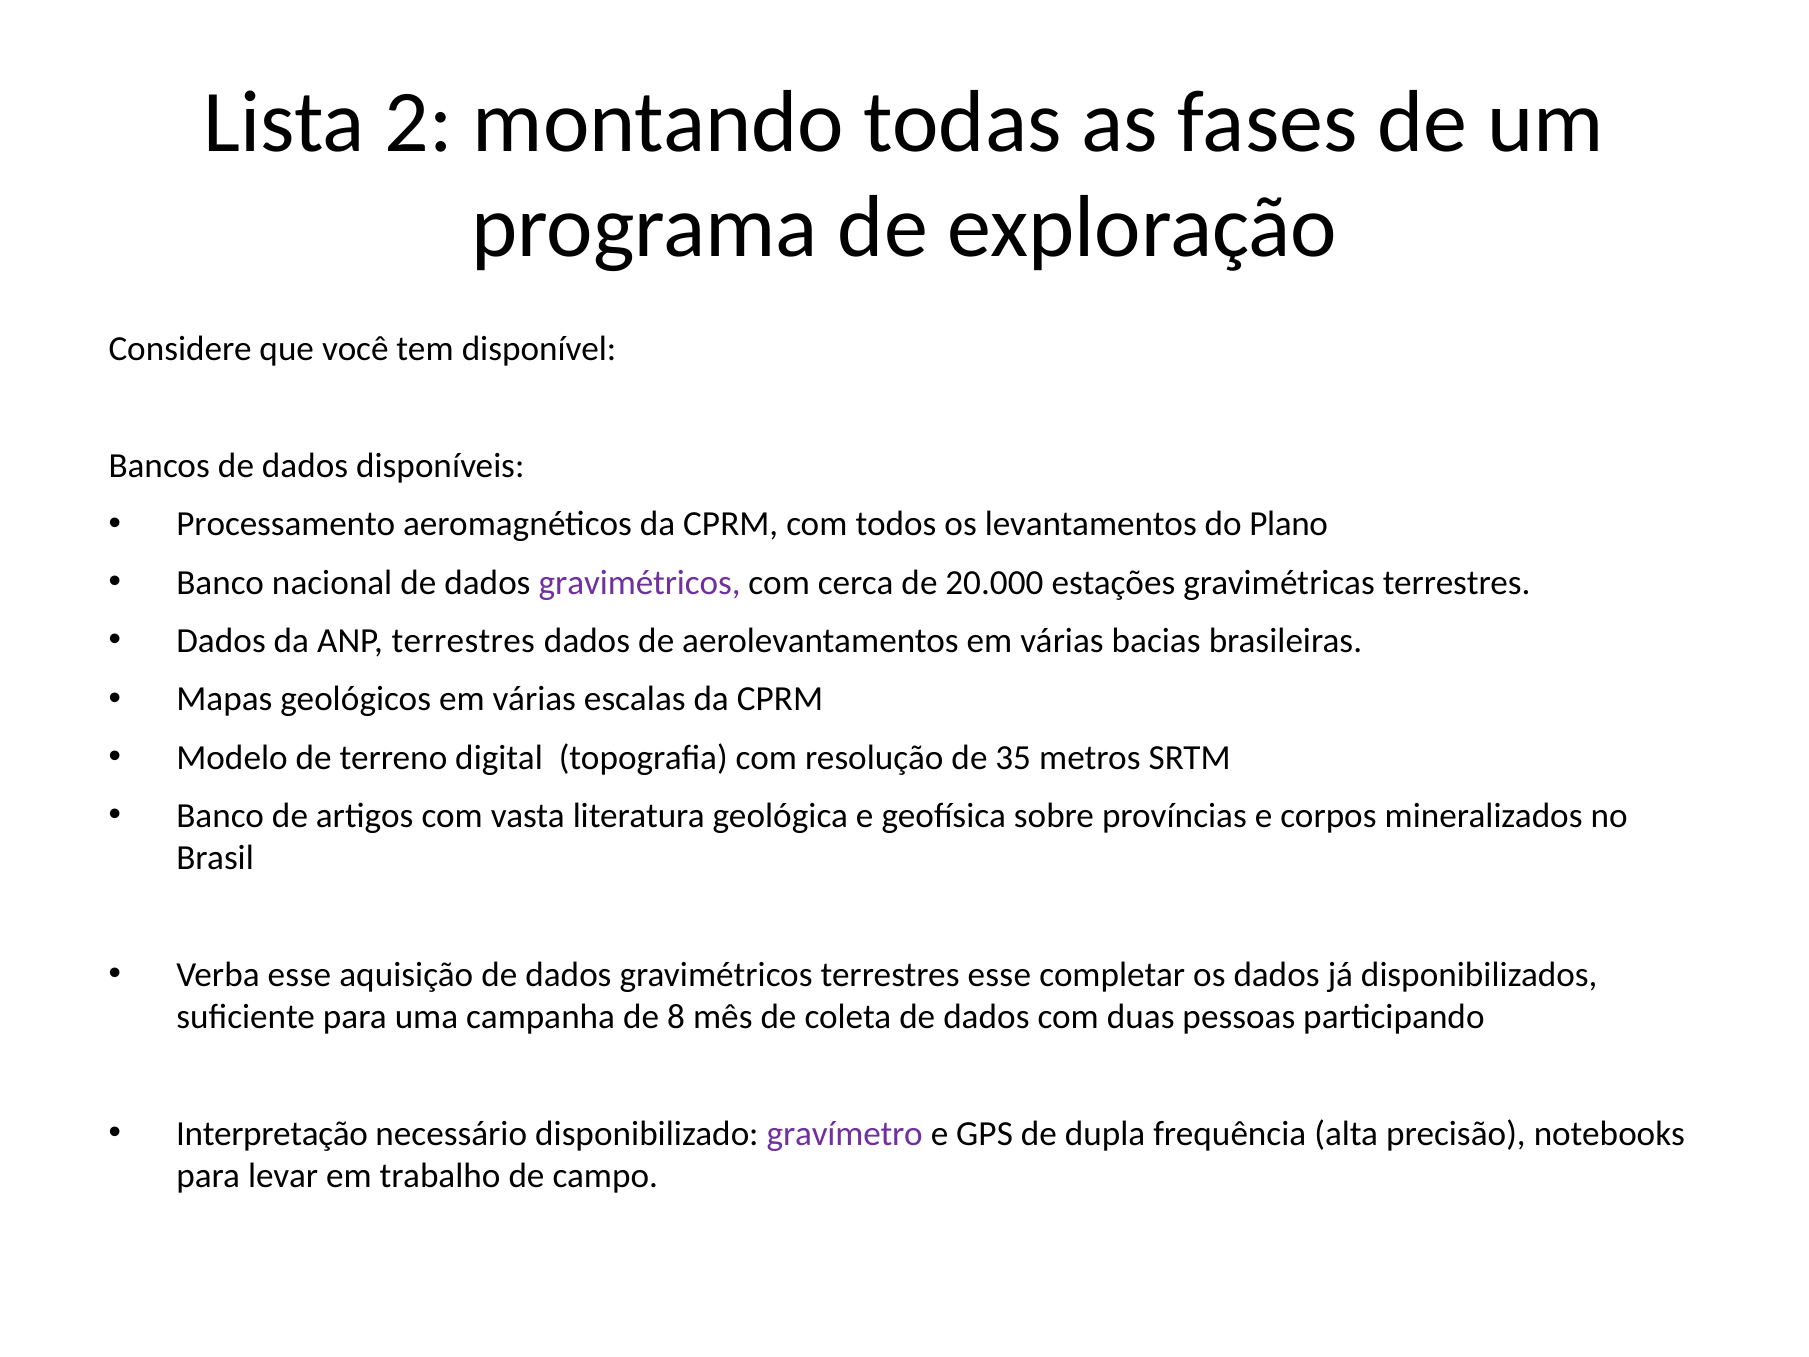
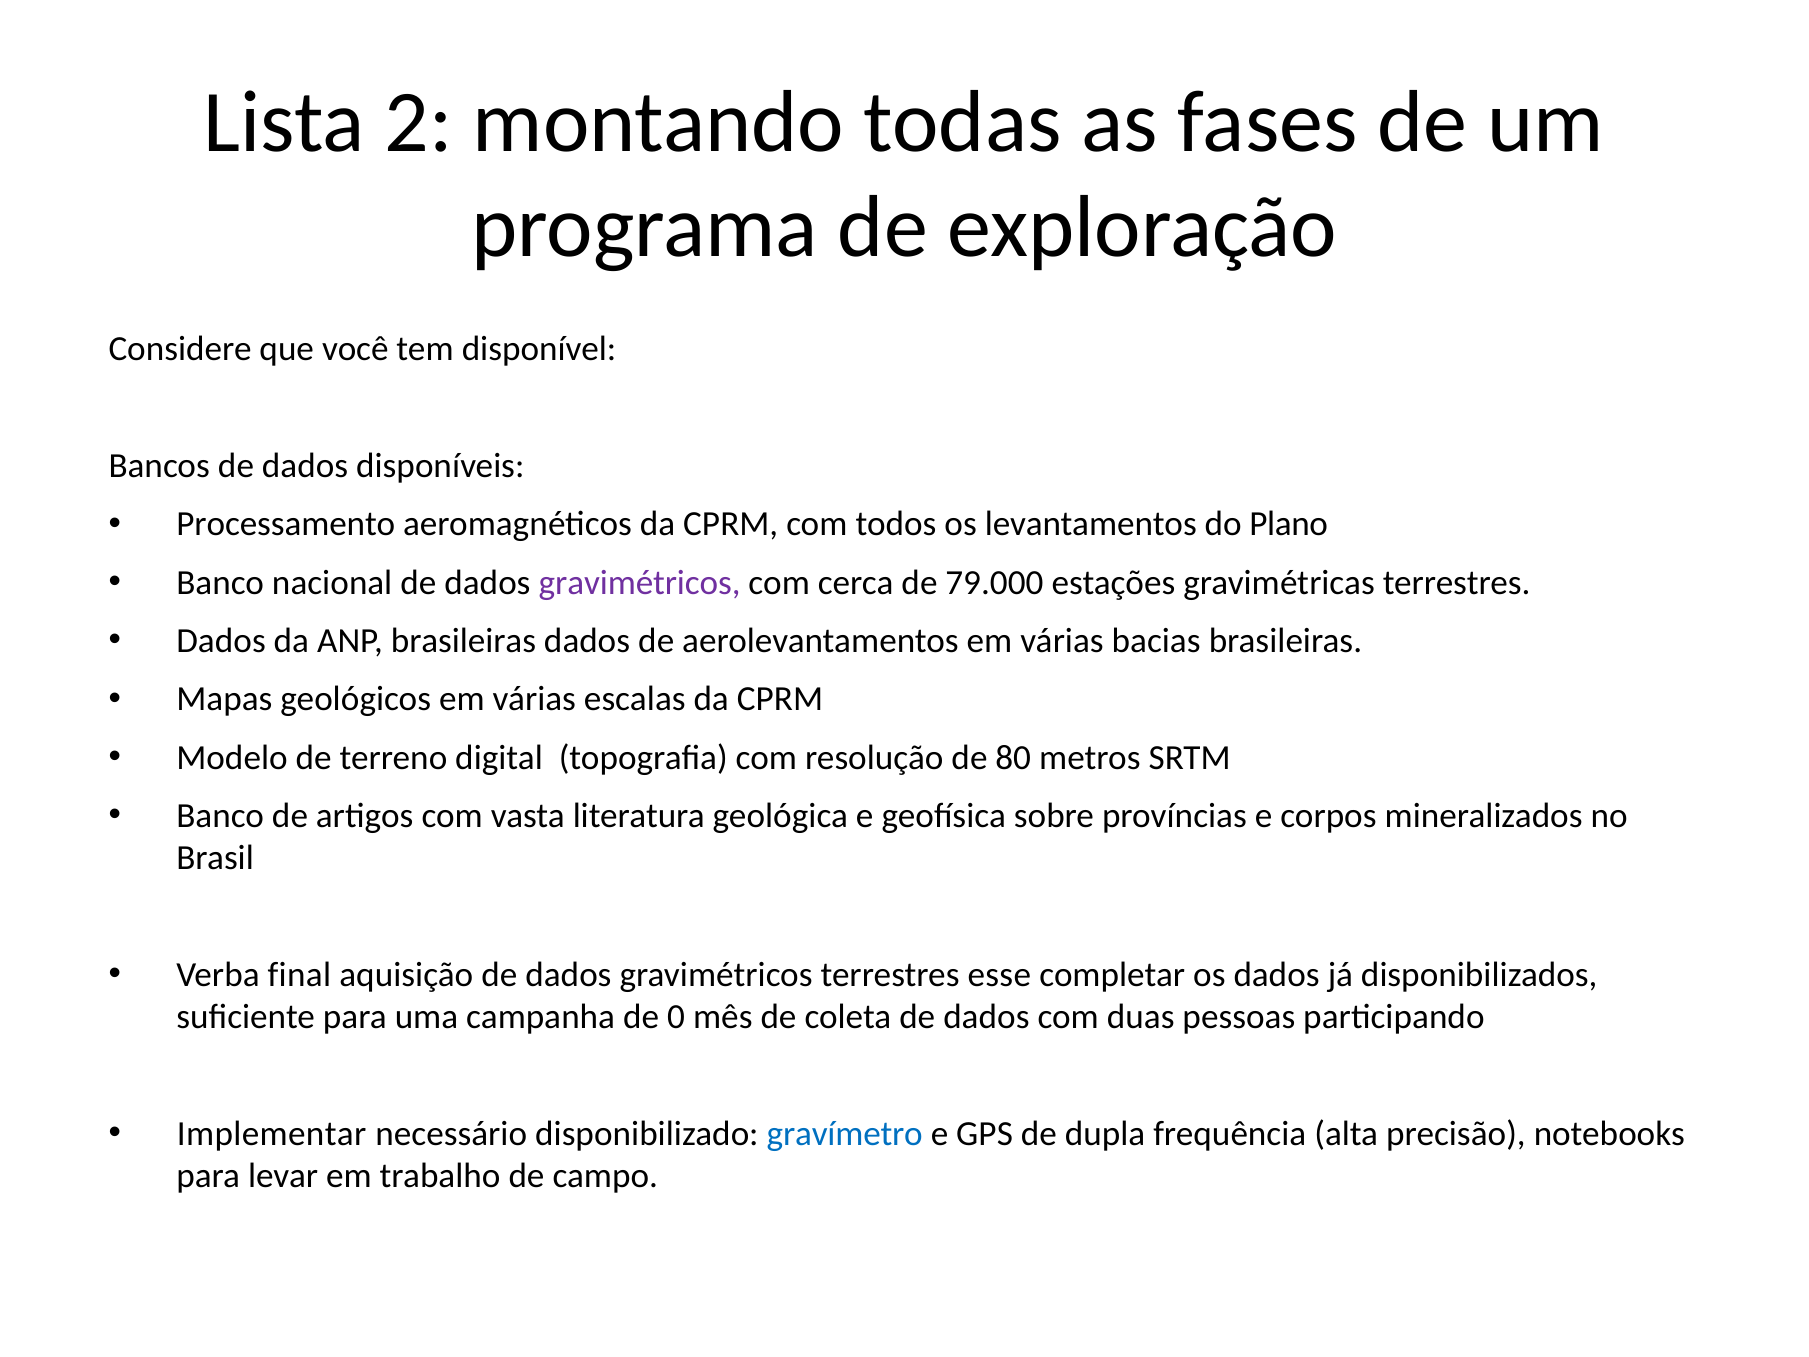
20.000: 20.000 -> 79.000 (994, 583)
ANP terrestres: terrestres -> brasileiras (463, 641)
35: 35 -> 80 (1013, 757)
Verba esse: esse -> final (299, 975)
8: 8 -> 0 (676, 1017)
Interpretação: Interpretação -> Implementar (272, 1134)
gravímetro colour: purple -> blue (845, 1134)
